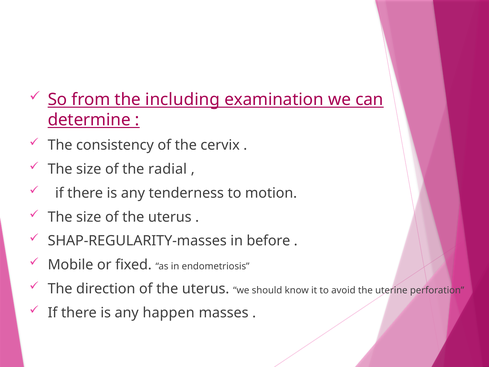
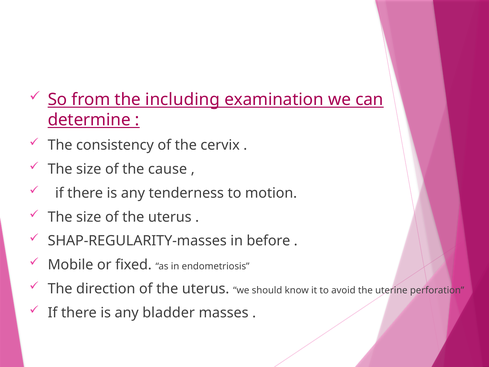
radial: radial -> cause (168, 169)
happen: happen -> bladder (169, 312)
